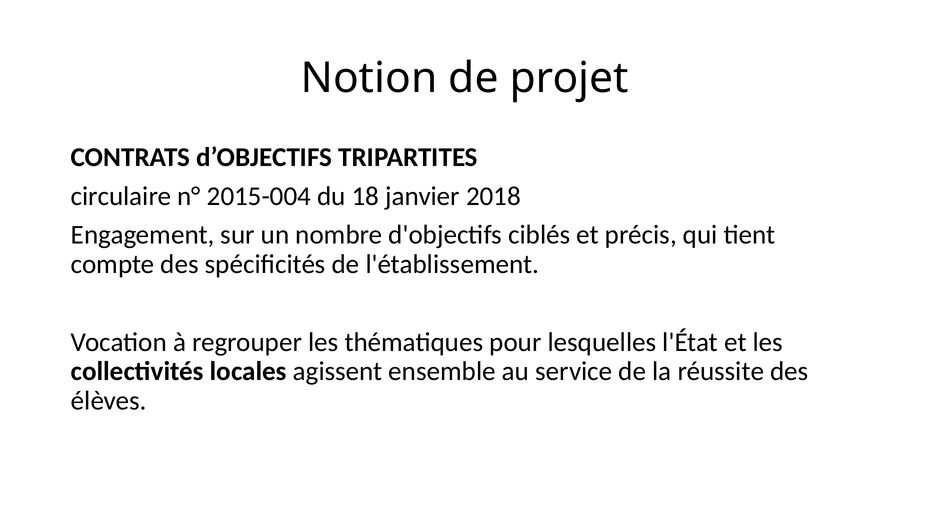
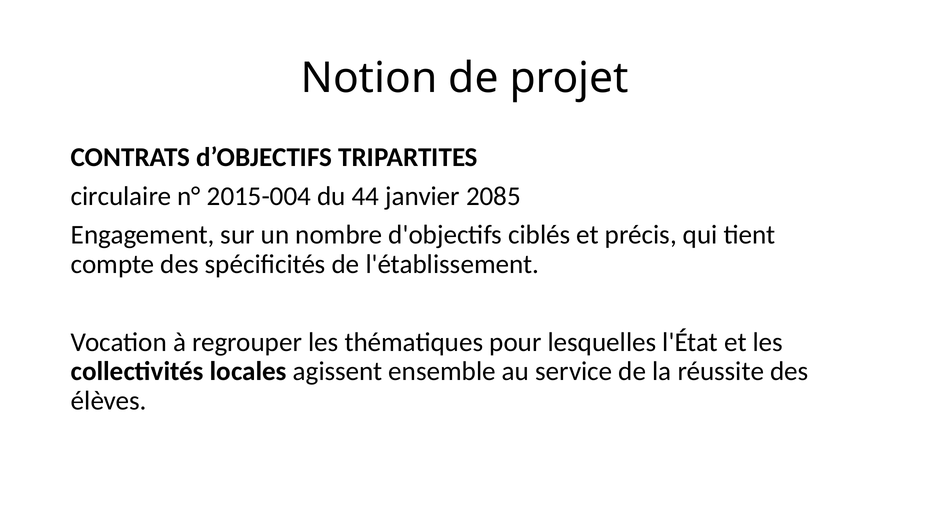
18: 18 -> 44 (365, 196)
2018: 2018 -> 2085 (493, 196)
